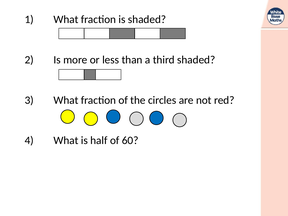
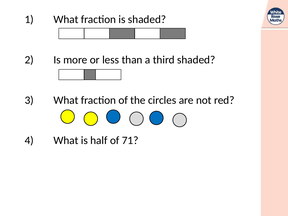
60: 60 -> 71 (130, 140)
